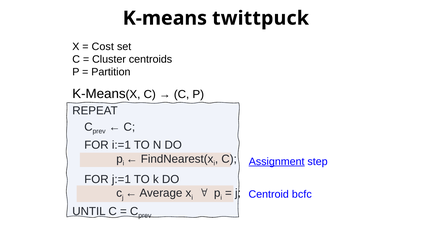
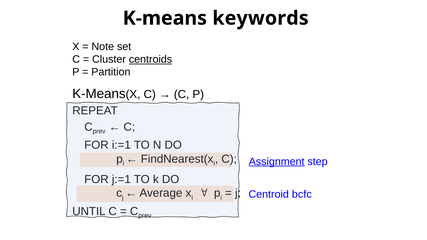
twittpuck: twittpuck -> keywords (260, 18)
Cost: Cost -> Note (103, 47)
centroids underline: none -> present (151, 59)
